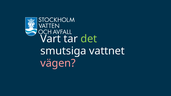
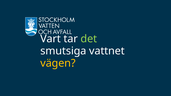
vägen colour: pink -> yellow (58, 63)
